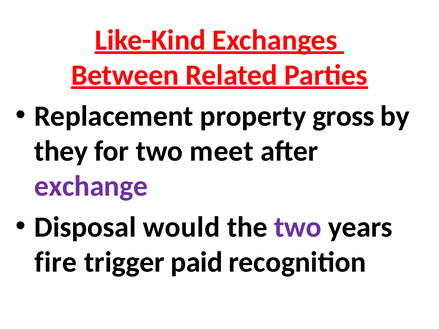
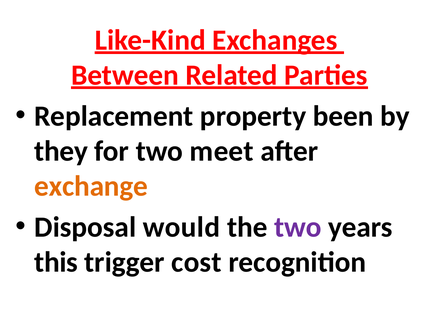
gross: gross -> been (343, 116)
exchange colour: purple -> orange (91, 186)
fire: fire -> this (56, 263)
paid: paid -> cost (196, 263)
